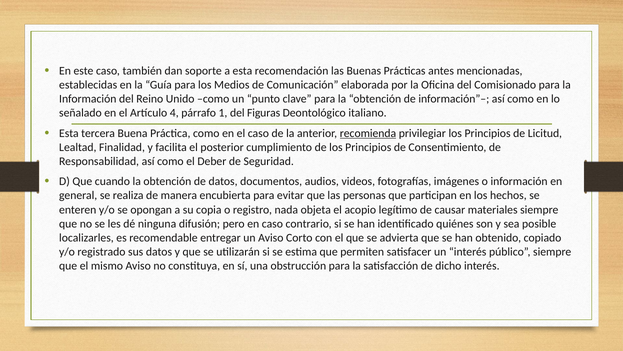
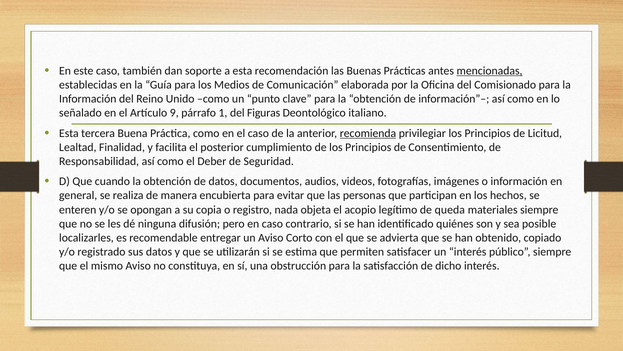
mencionadas underline: none -> present (490, 71)
4: 4 -> 9 (174, 113)
causar: causar -> queda (450, 209)
